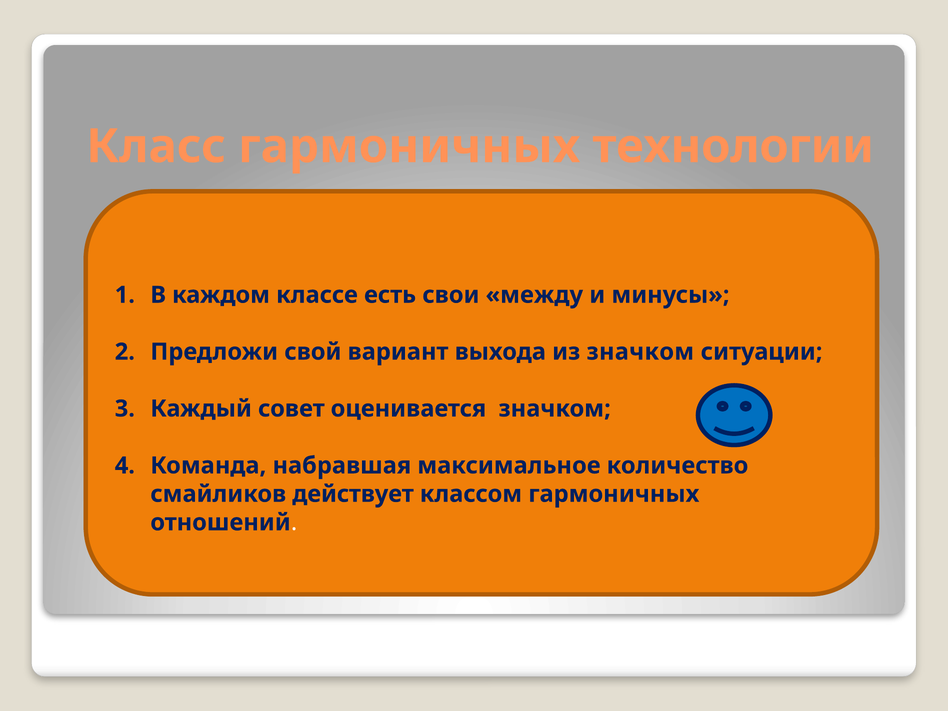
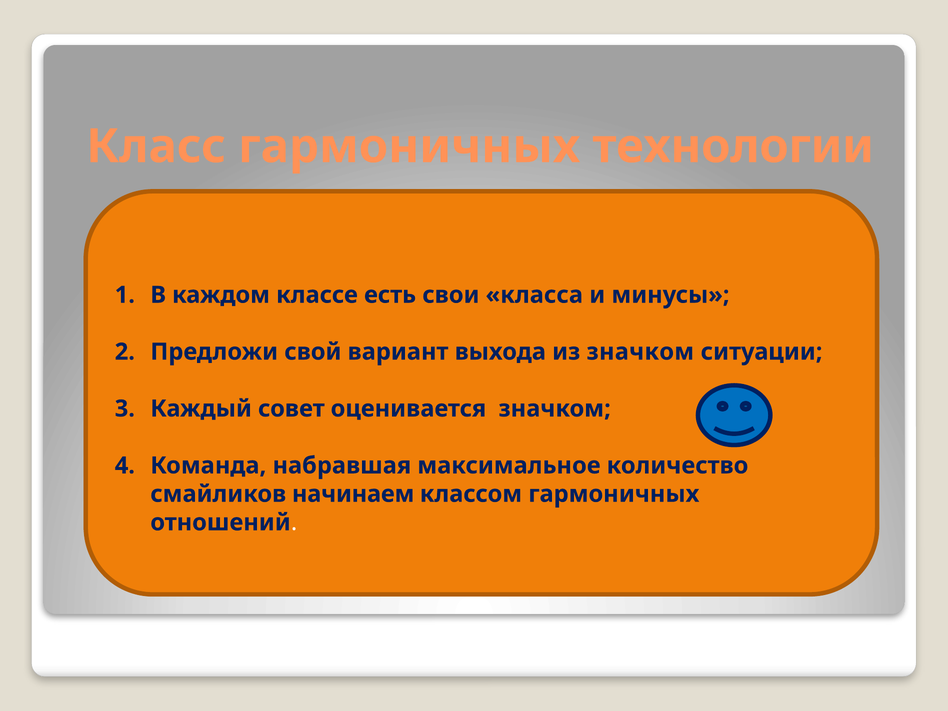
между: между -> класса (534, 295)
действует: действует -> начинаем (353, 494)
